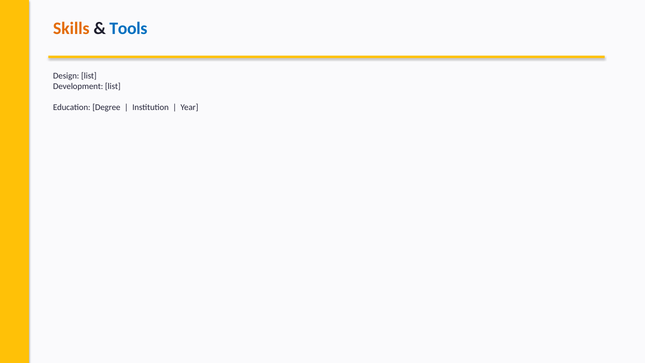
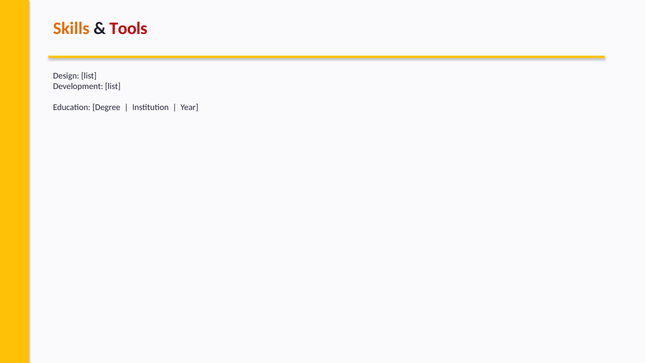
Tools colour: blue -> red (128, 29)
